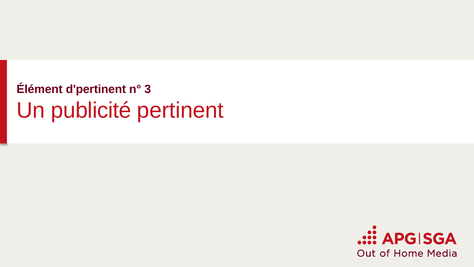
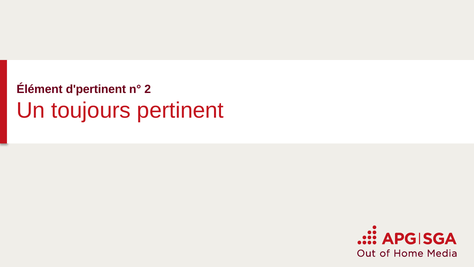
3: 3 -> 2 (148, 89)
publicité: publicité -> toujours (91, 110)
